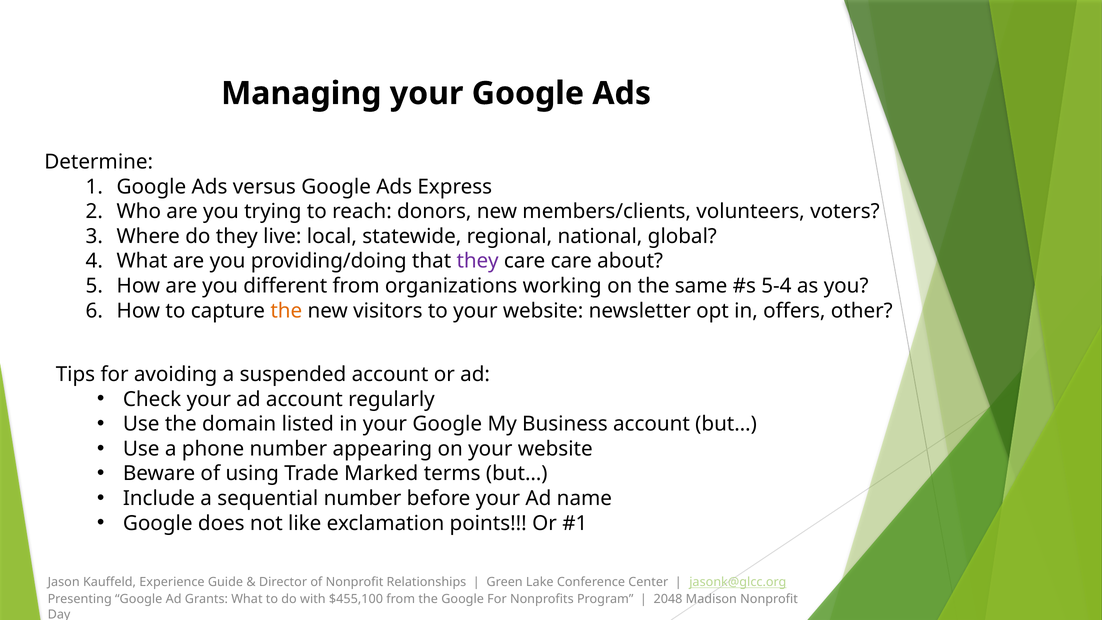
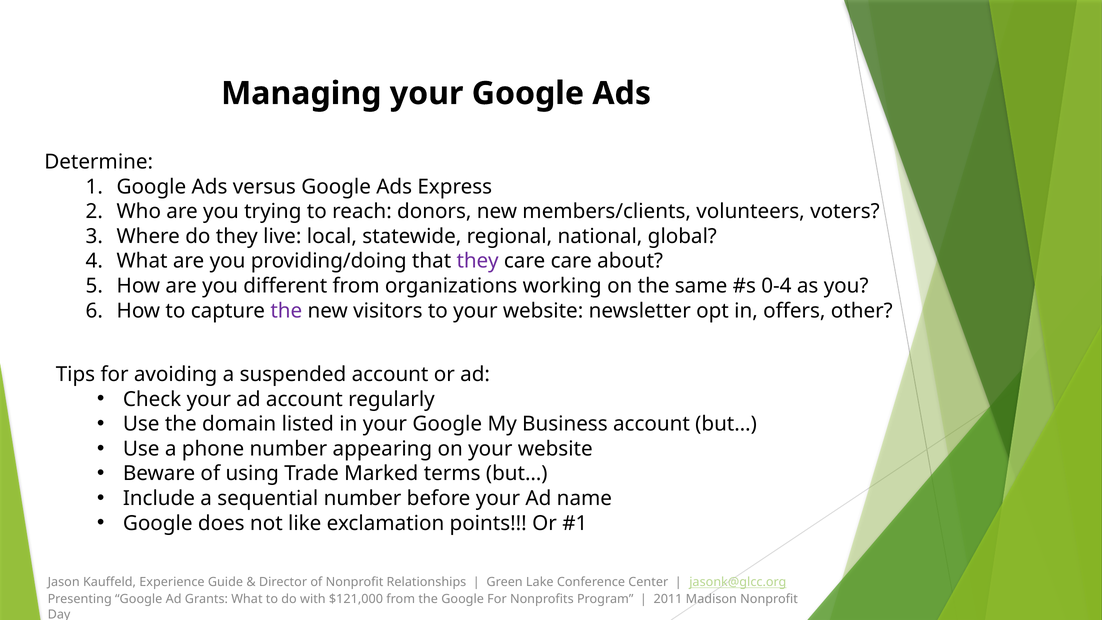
5-4: 5-4 -> 0-4 (776, 286)
the colour: orange -> purple (286, 311)
$455,100: $455,100 -> $121,000 (356, 599)
2048: 2048 -> 2011 (668, 599)
